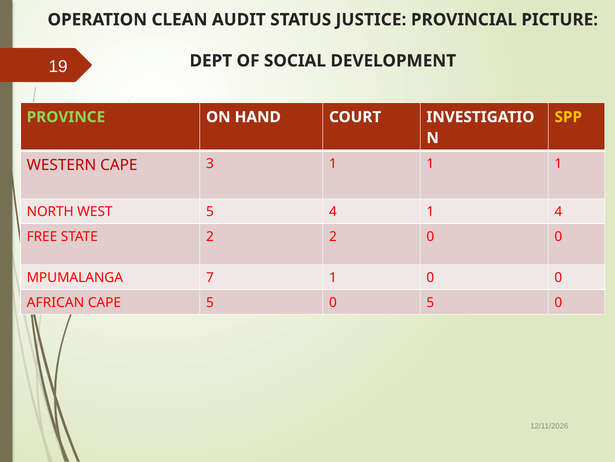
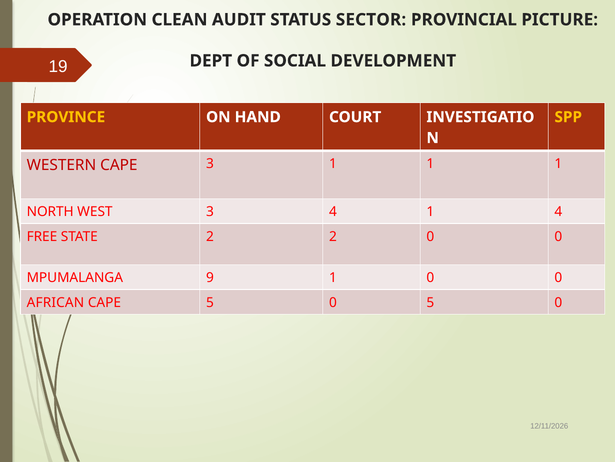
JUSTICE: JUSTICE -> SECTOR (371, 20)
PROVINCE colour: light green -> yellow (66, 117)
WEST 5: 5 -> 3 (210, 212)
7: 7 -> 9 (210, 277)
